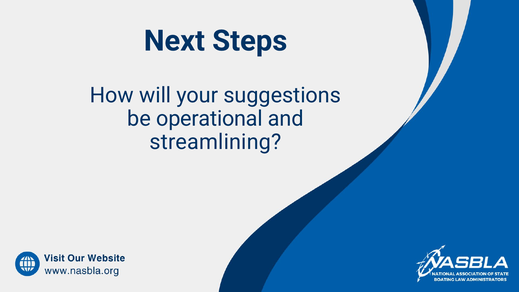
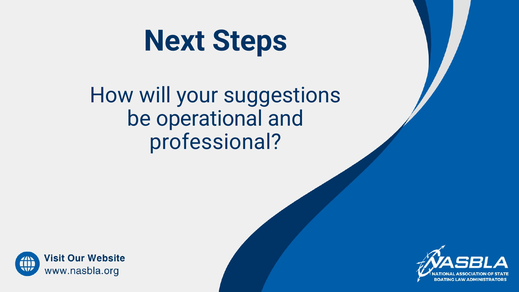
streamlining: streamlining -> professional (215, 142)
